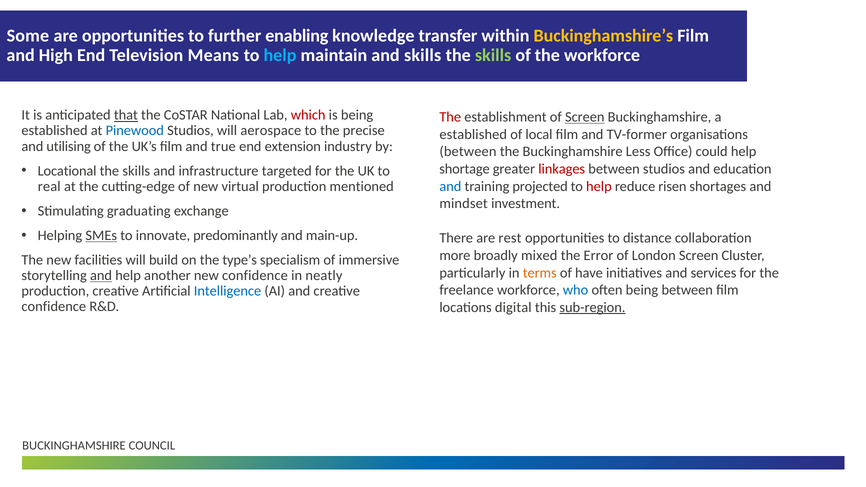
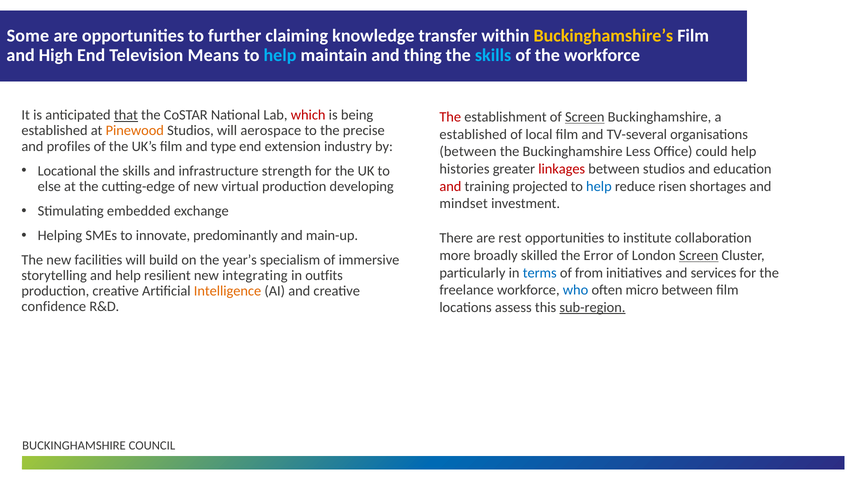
enabling: enabling -> claiming (297, 36)
and skills: skills -> thing (423, 56)
skills colour: light green -> light blue (493, 56)
Pinewood colour: blue -> orange (135, 131)
TV-former: TV-former -> TV-several (637, 134)
utilising: utilising -> profiles (69, 146)
true: true -> type (223, 146)
shortage: shortage -> histories (464, 169)
targeted: targeted -> strength (287, 171)
and colour: blue -> red (450, 186)
help colour: red -> blue (599, 186)
real: real -> else (49, 186)
mentioned: mentioned -> developing (362, 186)
graduating: graduating -> embedded (139, 211)
SMEs underline: present -> none (101, 236)
distance: distance -> institute (647, 238)
mixed: mixed -> skilled (539, 256)
Screen underline: none -> present (699, 256)
type’s: type’s -> year’s (240, 260)
terms colour: orange -> blue (540, 273)
have: have -> from (589, 273)
and underline: present -> none (101, 276)
another: another -> resilient (167, 276)
new confidence: confidence -> integrating (255, 276)
neatly: neatly -> outfits (324, 276)
often being: being -> micro (642, 290)
Intelligence colour: blue -> orange (228, 291)
digital: digital -> assess (513, 308)
